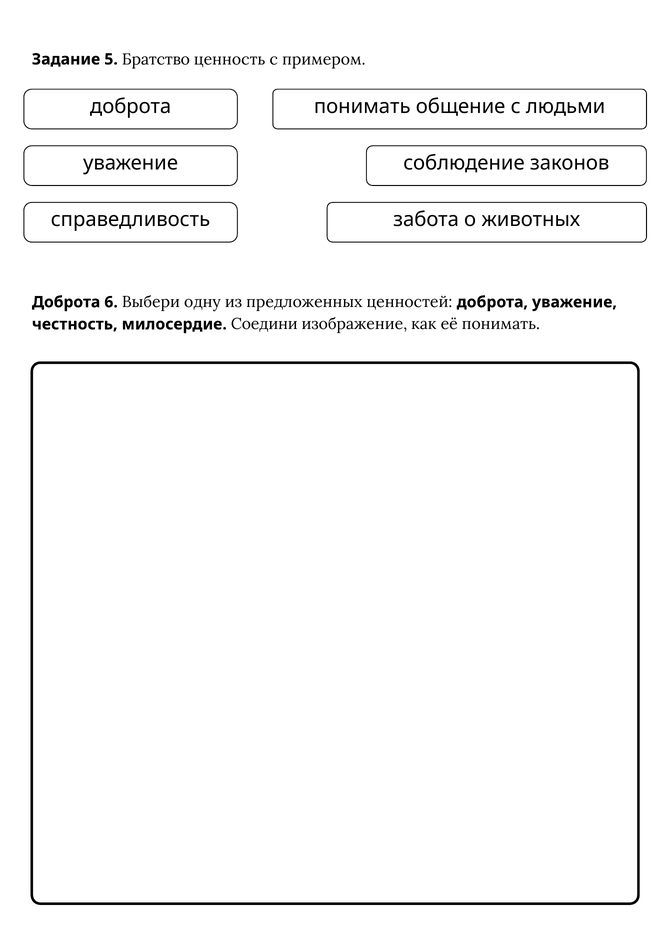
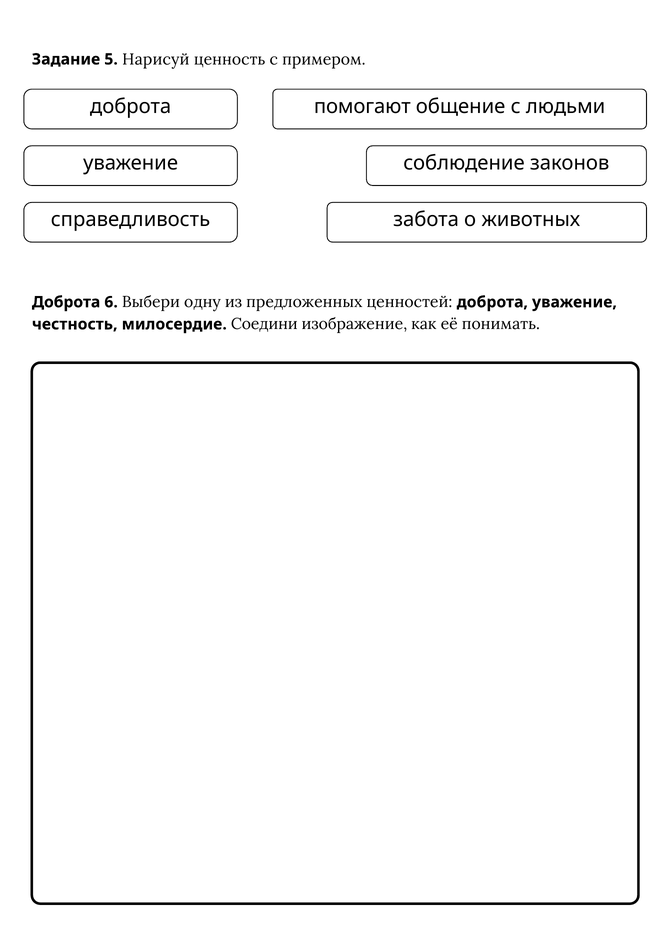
Братство: Братство -> Нарисуй (156, 59)
понимать: понимать -> помогают (362, 106)
